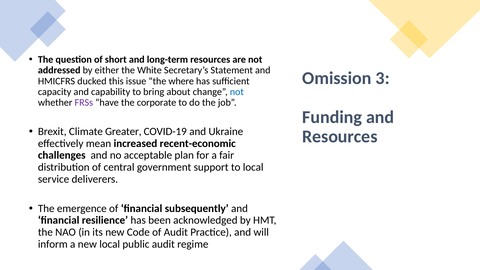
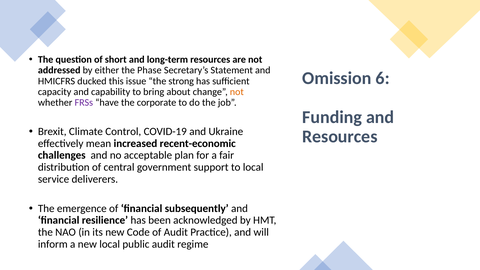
White: White -> Phase (149, 70)
3: 3 -> 6 (383, 78)
where: where -> strong (181, 81)
not colour: blue -> orange (237, 92)
Greater: Greater -> Control (123, 132)
